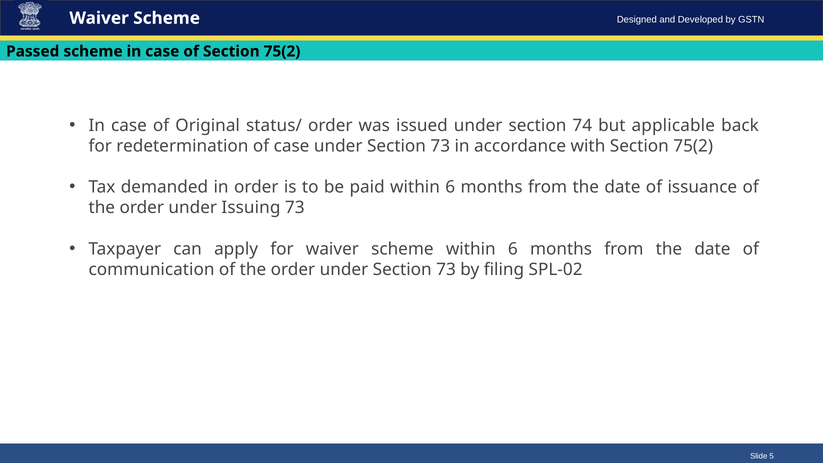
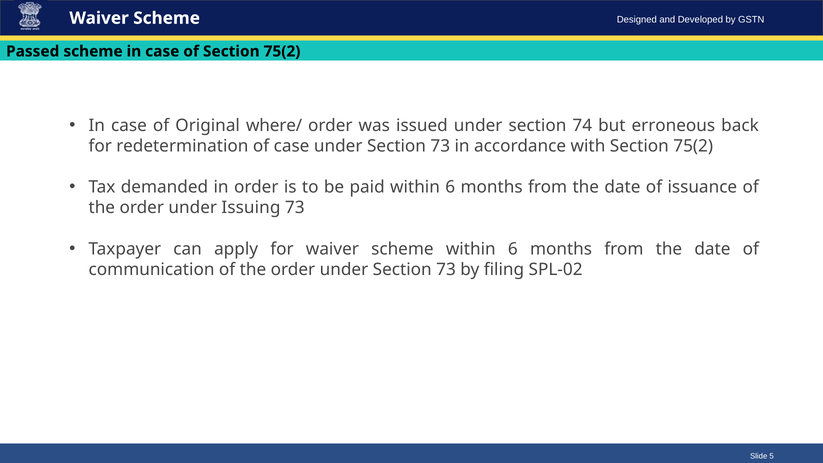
status/: status/ -> where/ (274, 125)
applicable: applicable -> erroneous (673, 125)
